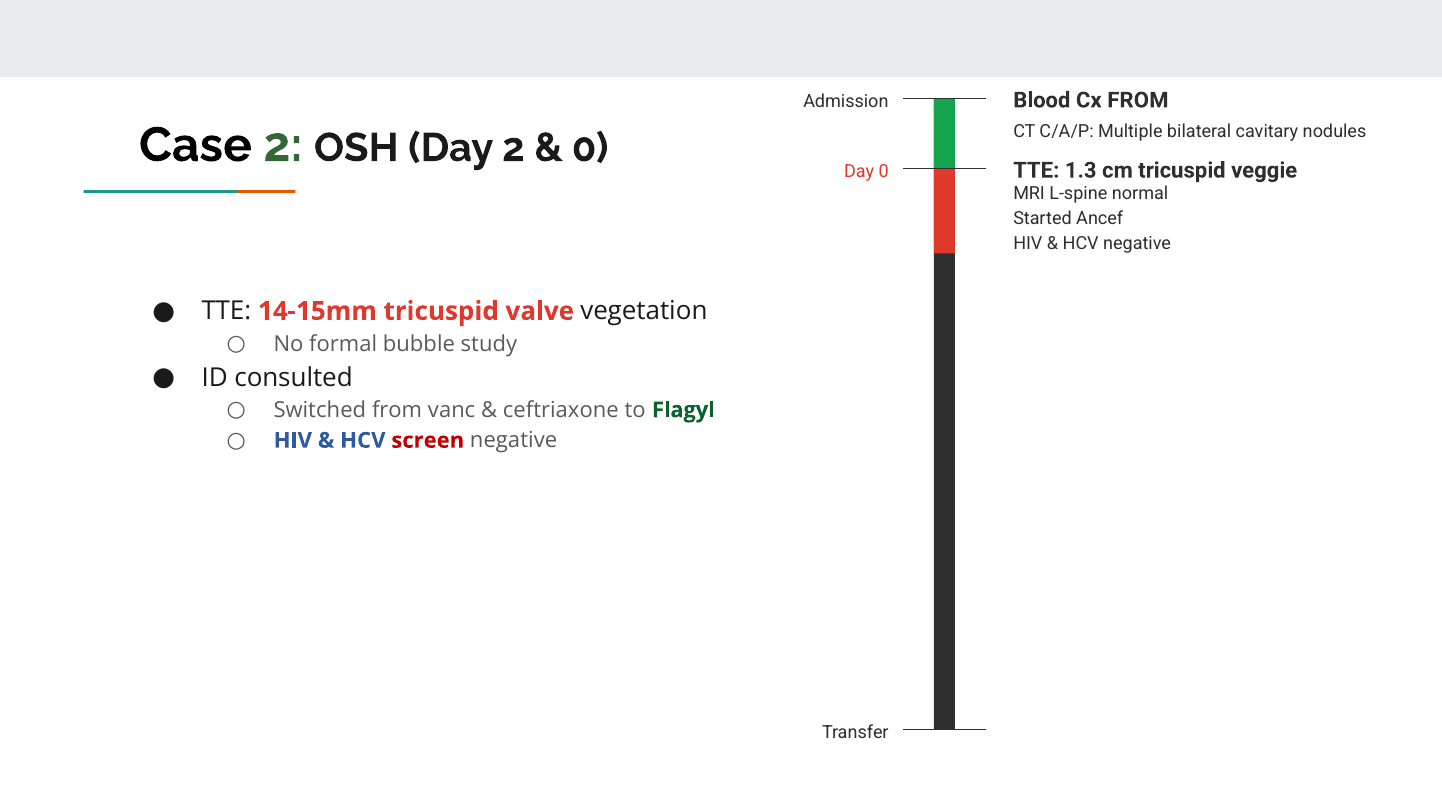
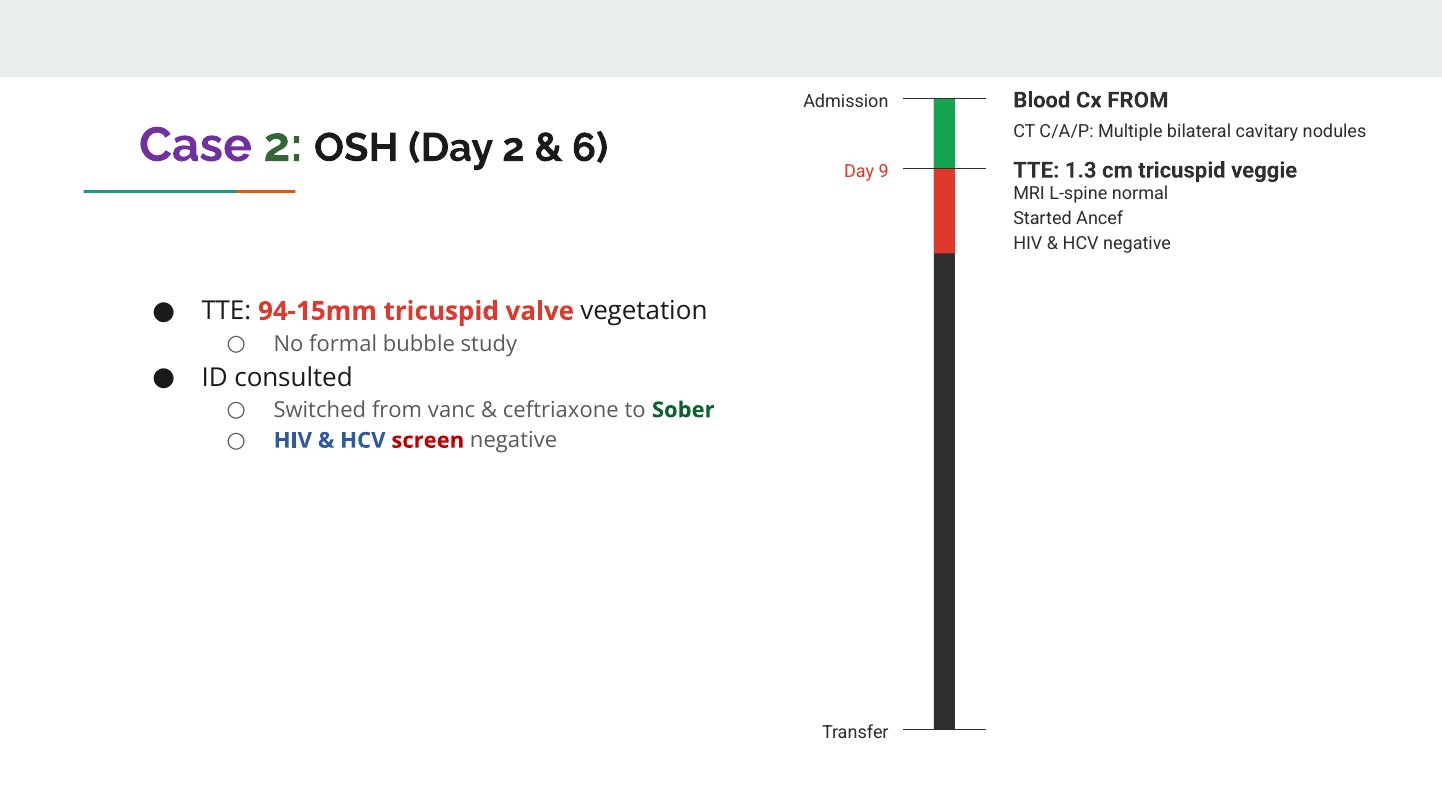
Case colour: black -> purple (195, 145)
0: 0 -> 6 (590, 148)
Day 0: 0 -> 9 (884, 172)
14-15mm: 14-15mm -> 94-15mm (317, 311)
Flagyl: Flagyl -> Sober (683, 410)
